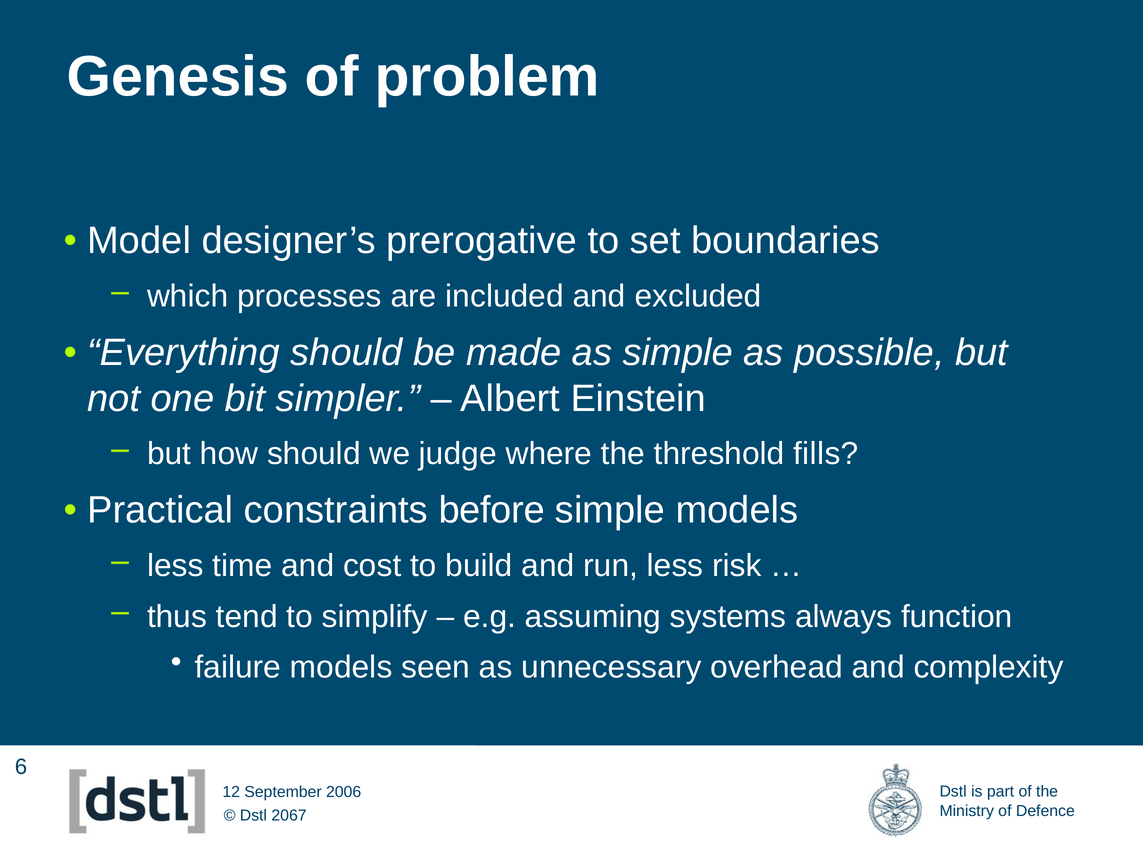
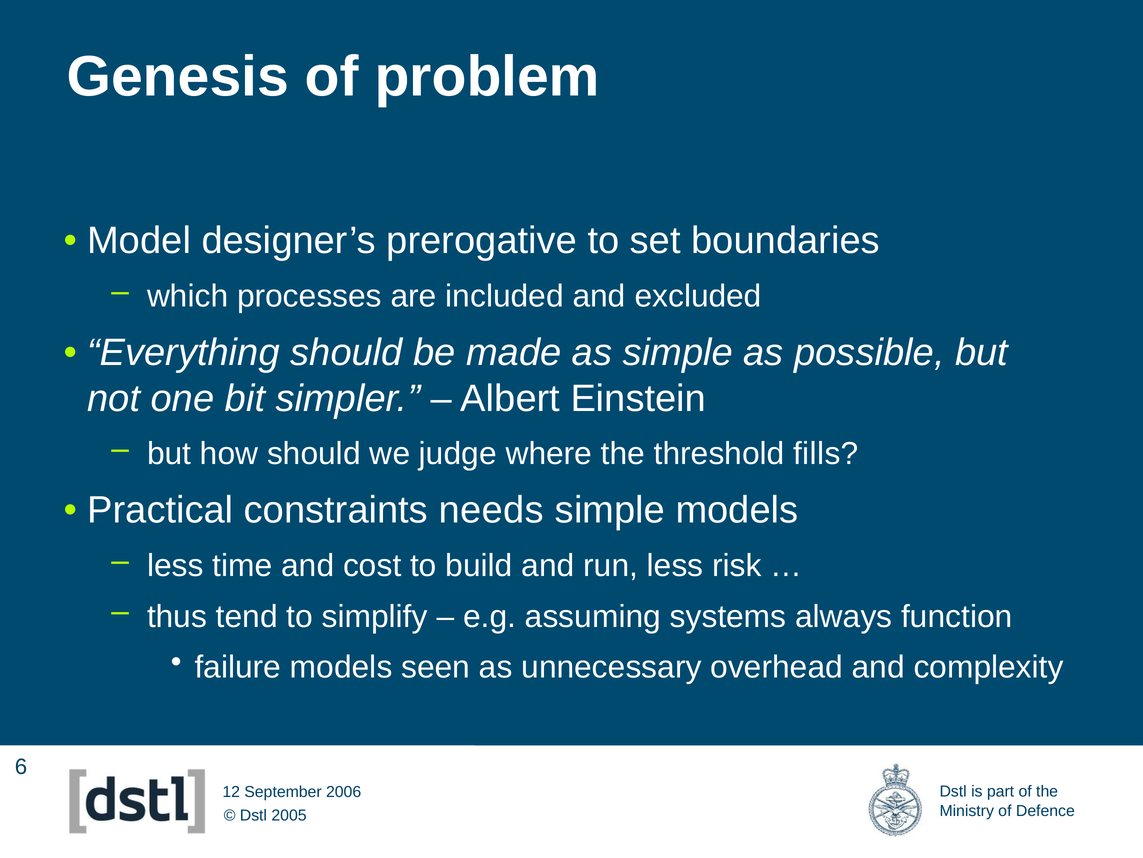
before: before -> needs (491, 510)
2067: 2067 -> 2005 (289, 815)
